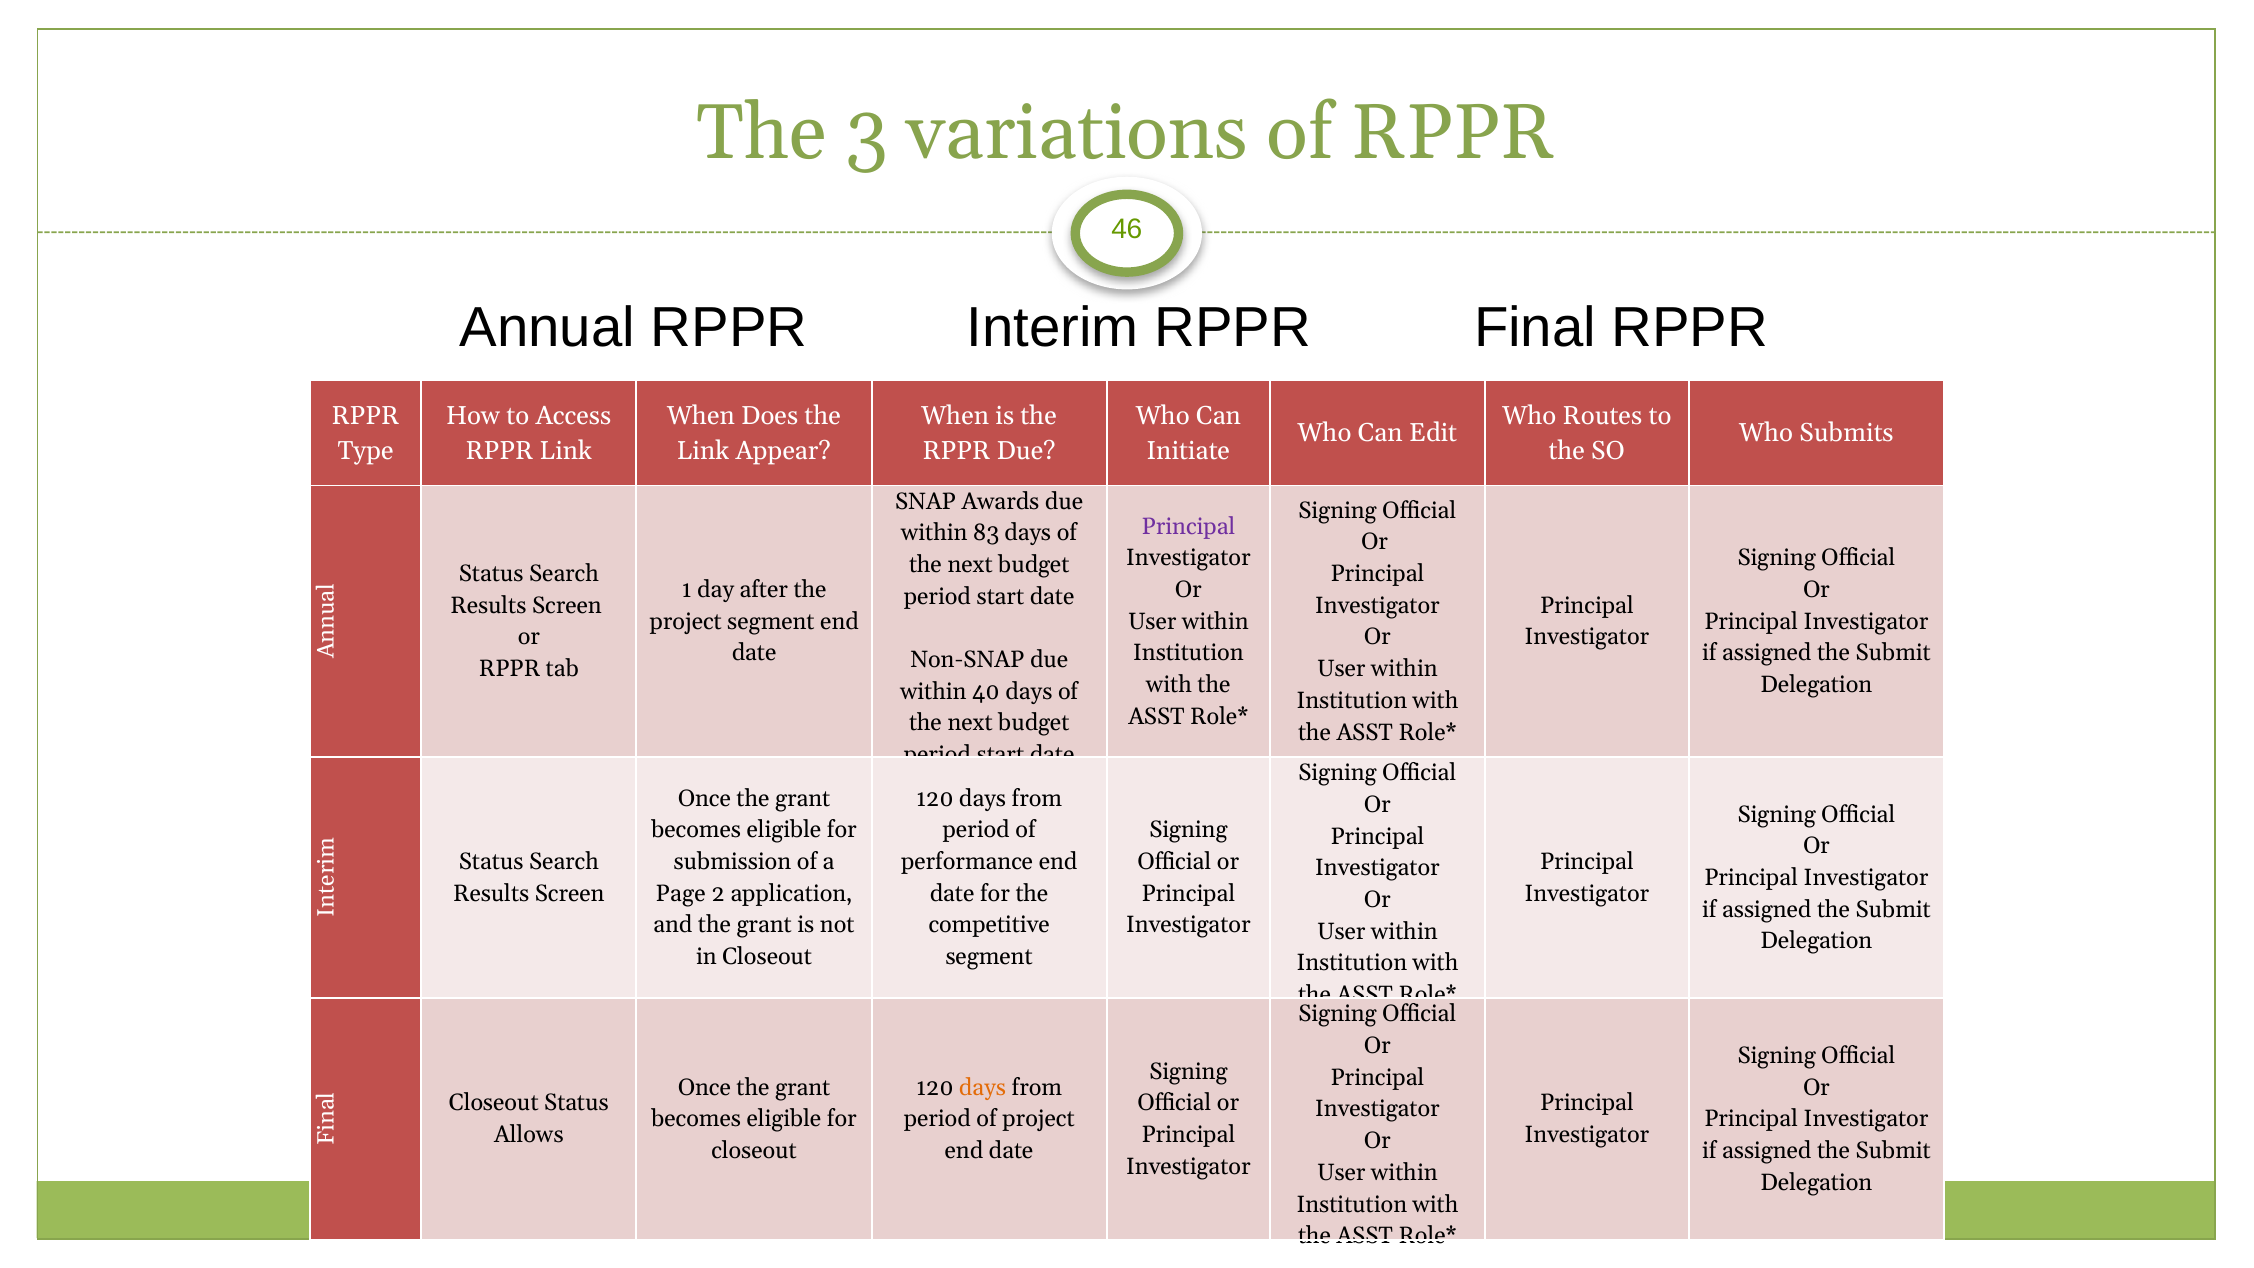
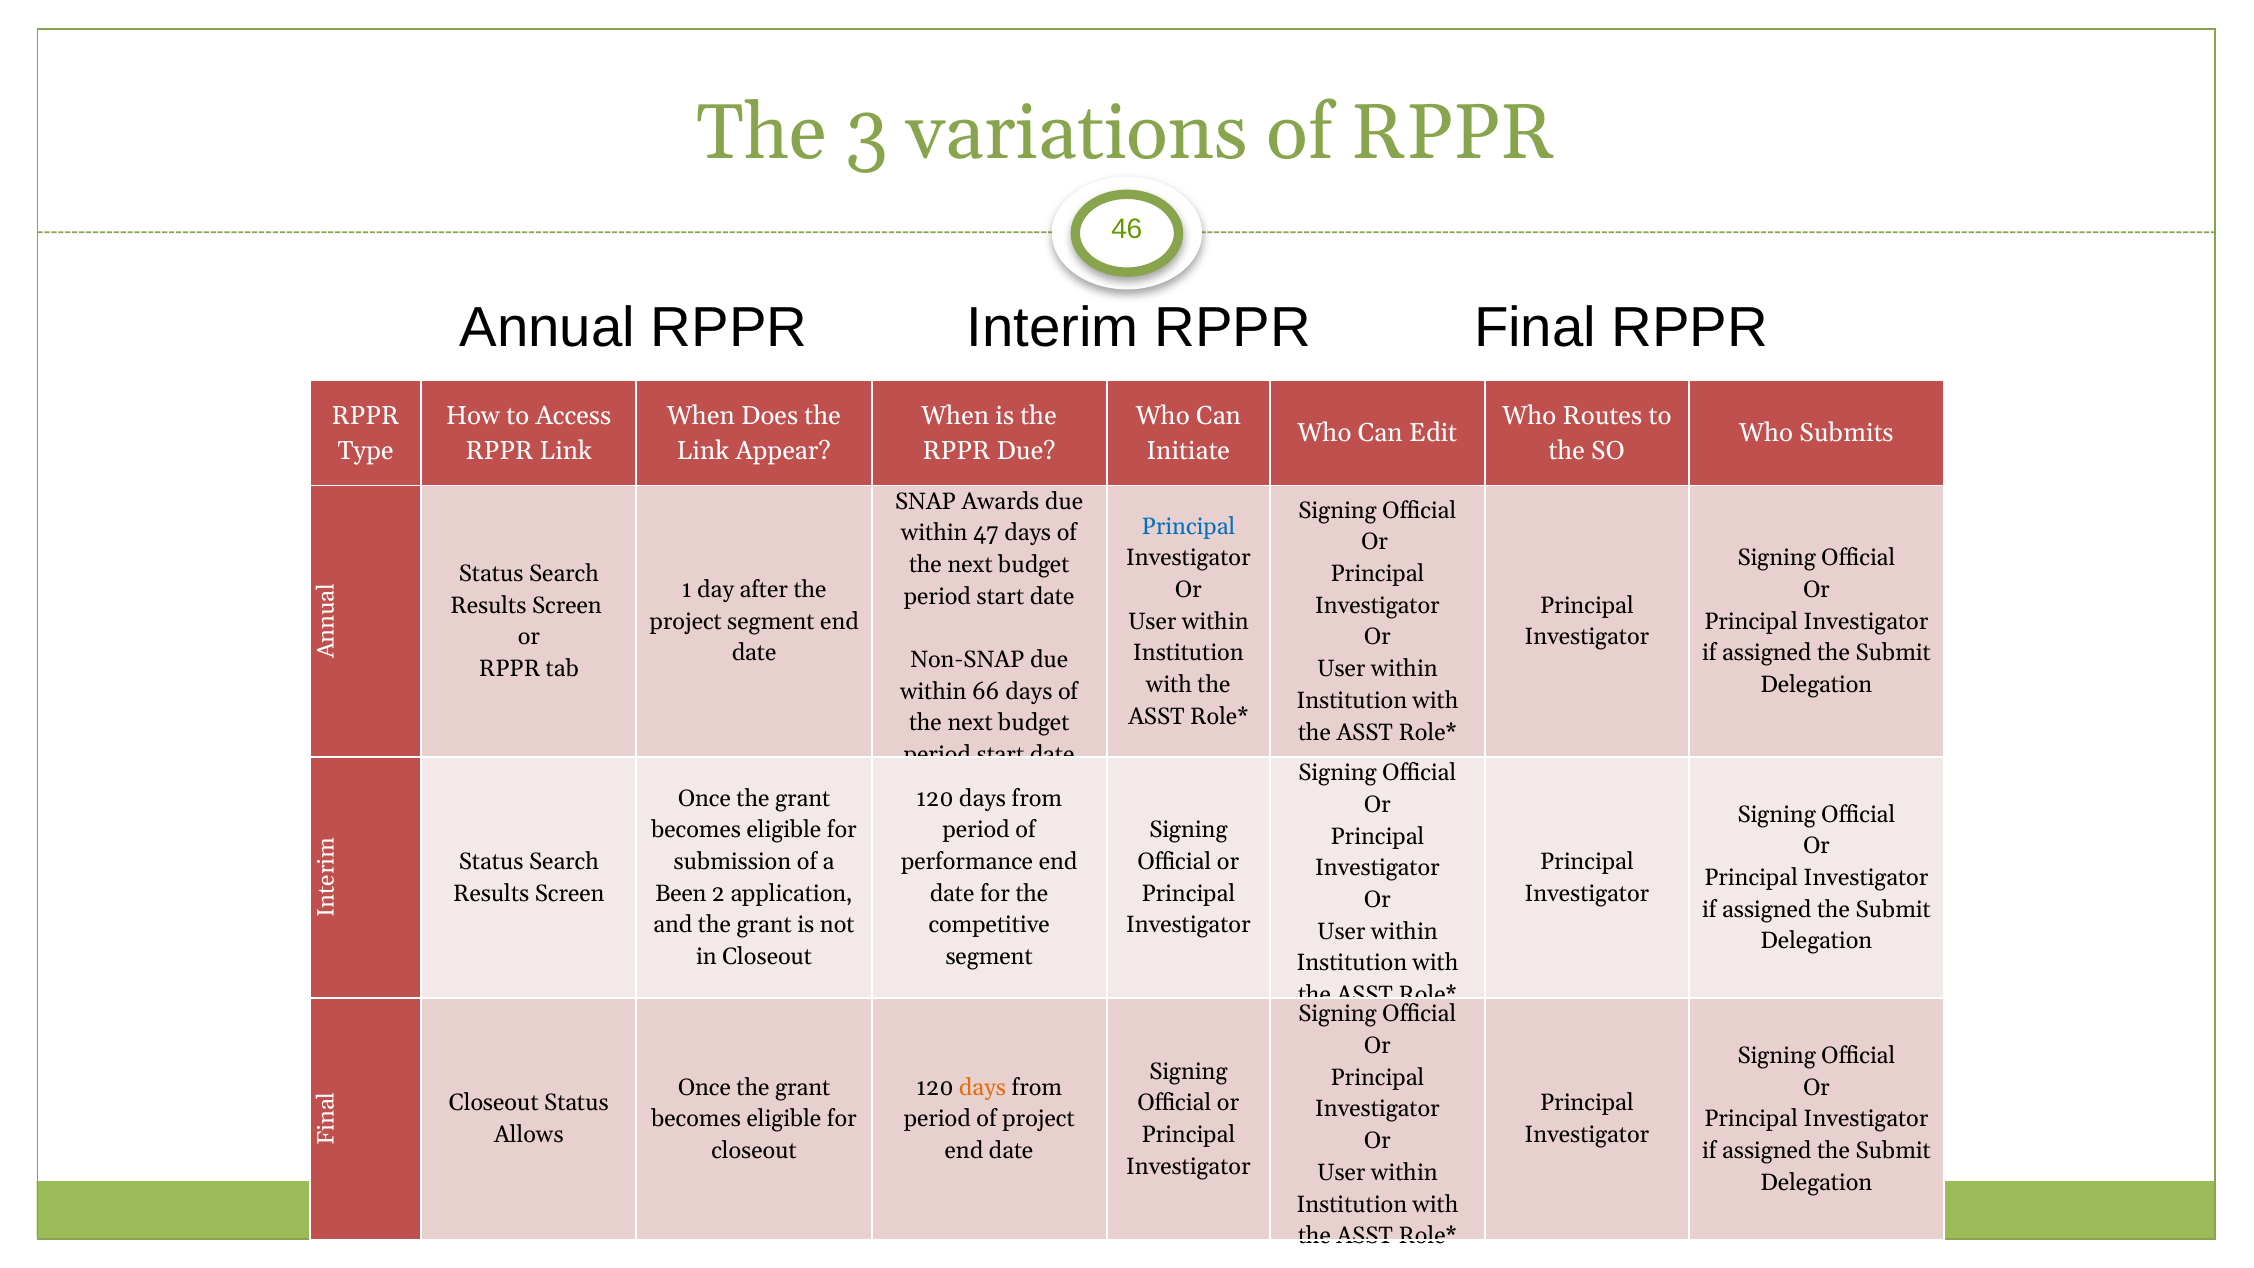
Principal colour: purple -> blue (1188, 526)
83: 83 -> 47 (986, 533)
40: 40 -> 66 (986, 691)
Page: Page -> Been (681, 893)
